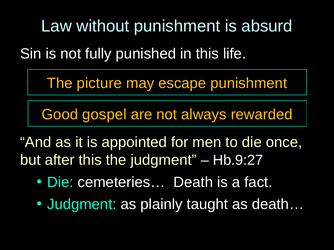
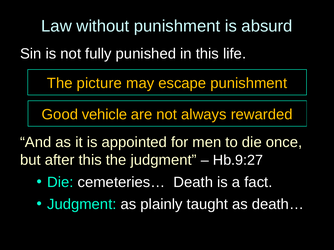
gospel: gospel -> vehicle (105, 115)
